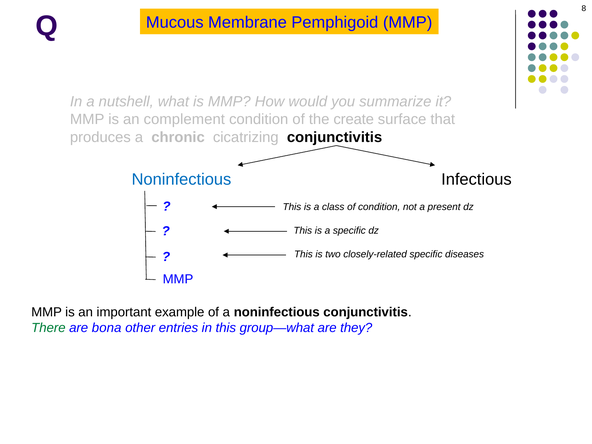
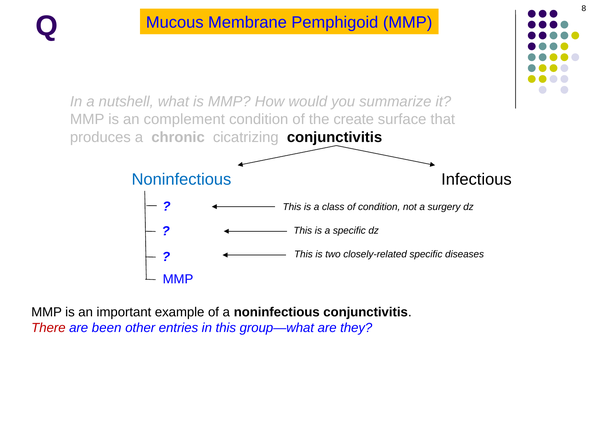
present: present -> surgery (444, 207)
There colour: green -> red (48, 328)
bona: bona -> been (107, 328)
